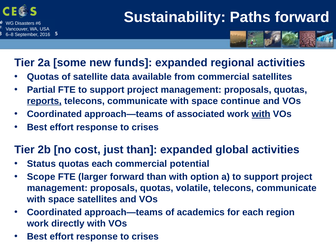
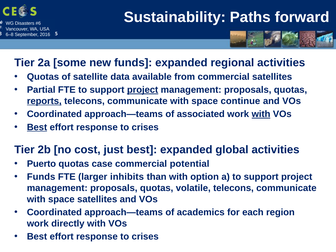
project underline: none -> present (143, 90)
Best underline: none -> present (37, 127)
just than: than -> best (142, 150)
Status: Status -> Puerto (41, 164)
quotas each: each -> case (102, 164)
Scope: Scope -> Funds (41, 177)
larger forward: forward -> inhibits (127, 177)
